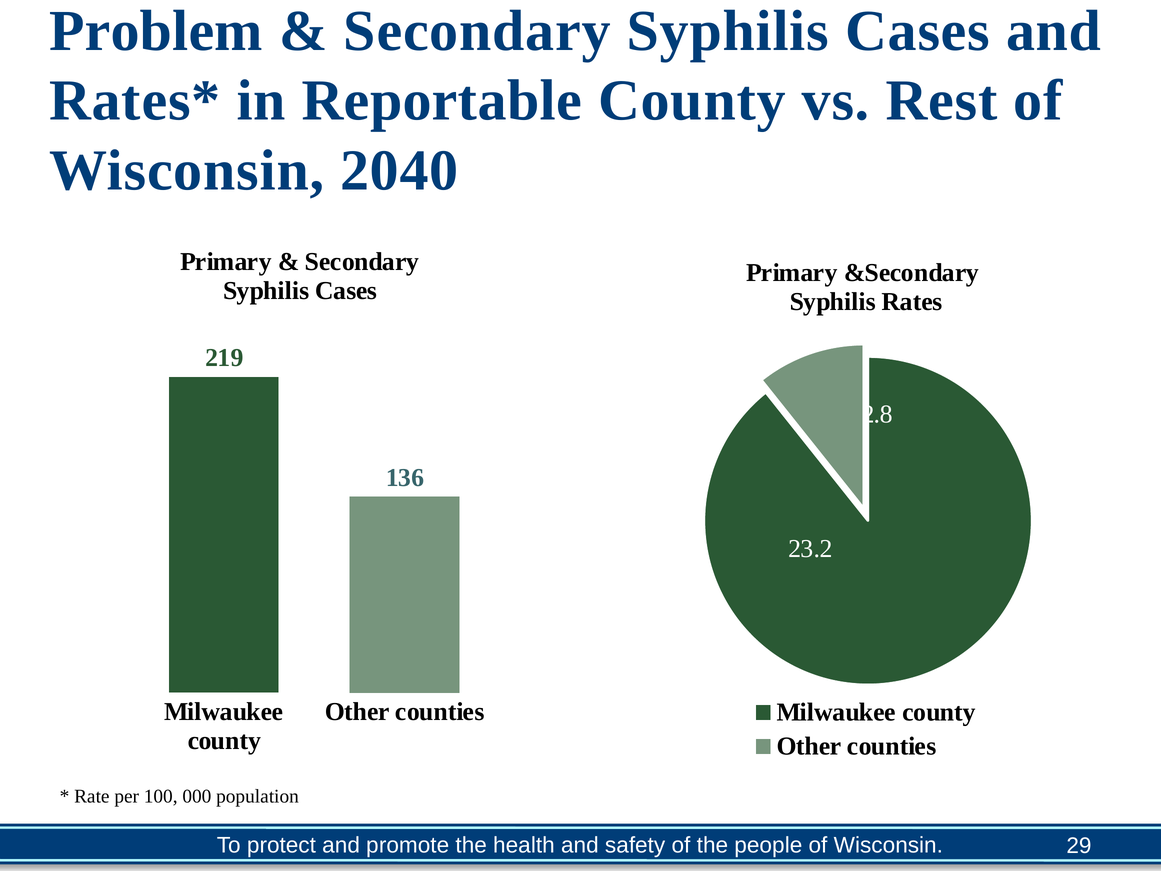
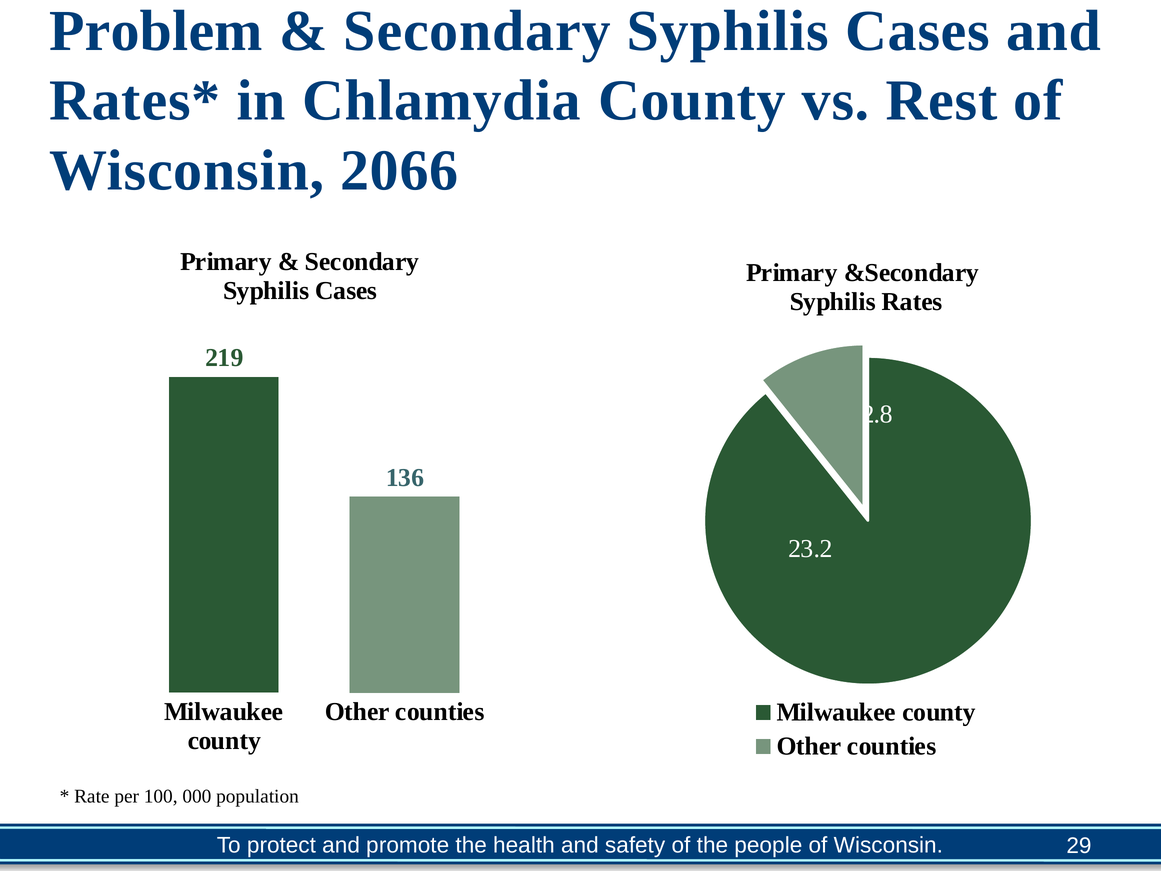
Reportable: Reportable -> Chlamydia (442, 101)
2040: 2040 -> 2066 (399, 170)
